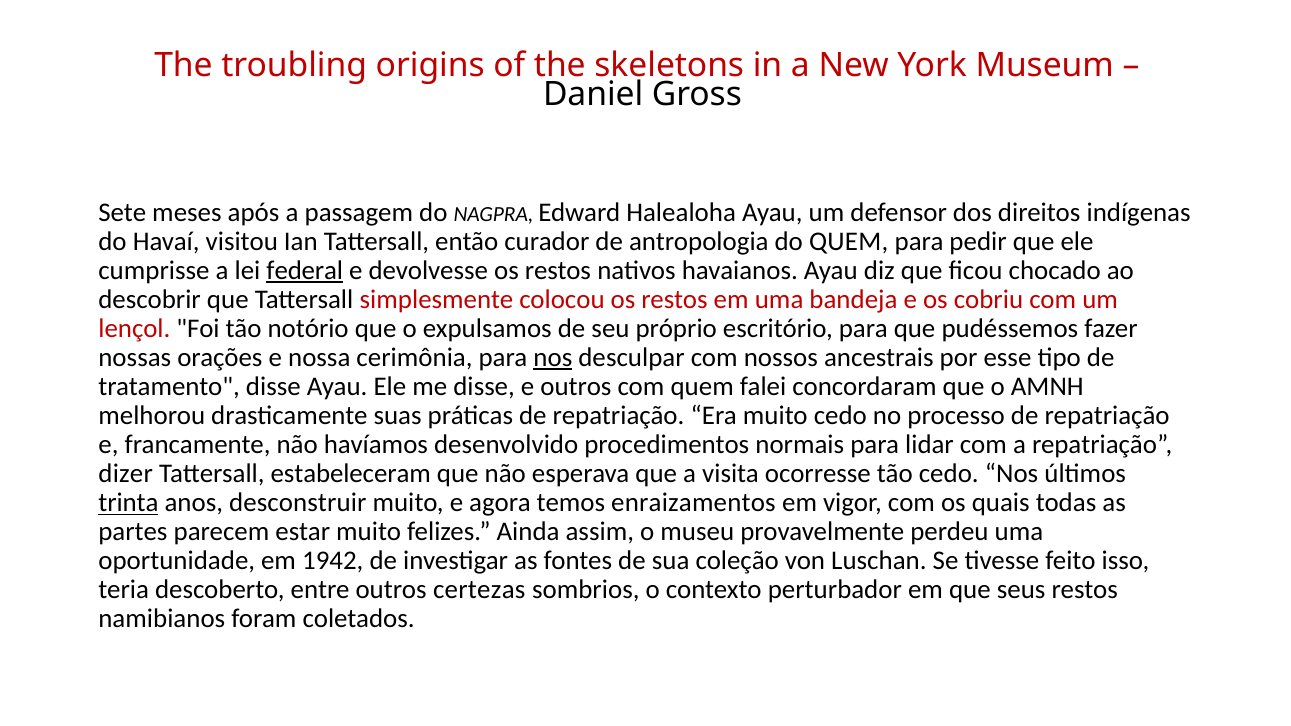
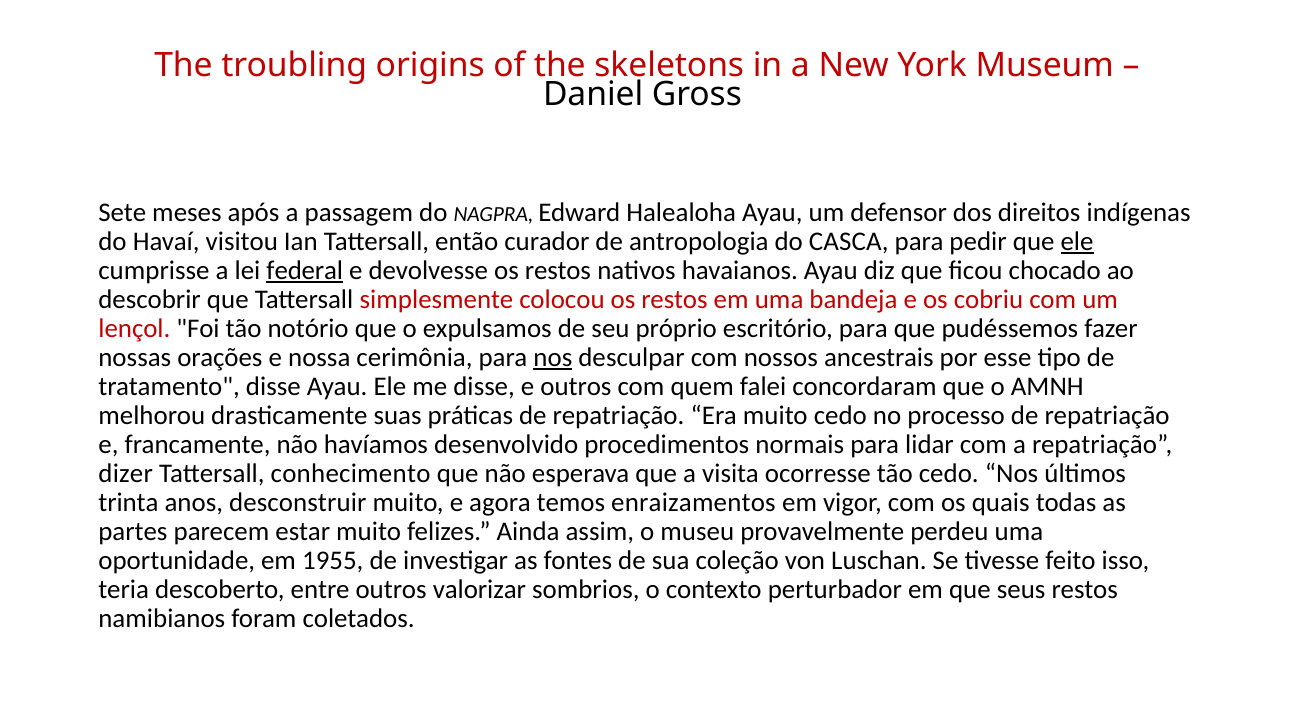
do QUEM: QUEM -> CASCA (849, 242)
ele underline: none -> present (1077, 242)
estabeleceram: estabeleceram -> conhecimento (351, 474)
trinta underline: present -> none (128, 503)
1942: 1942 -> 1955 (333, 561)
certezas: certezas -> valorizar (479, 590)
